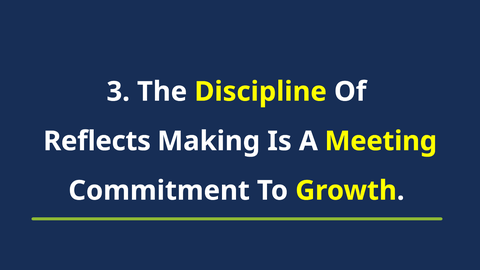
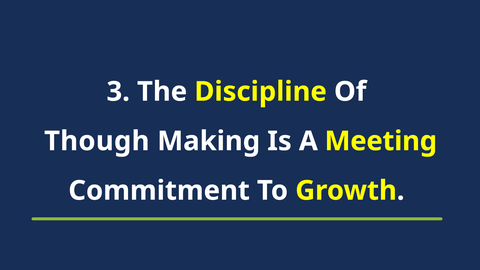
Reflects: Reflects -> Though (97, 141)
